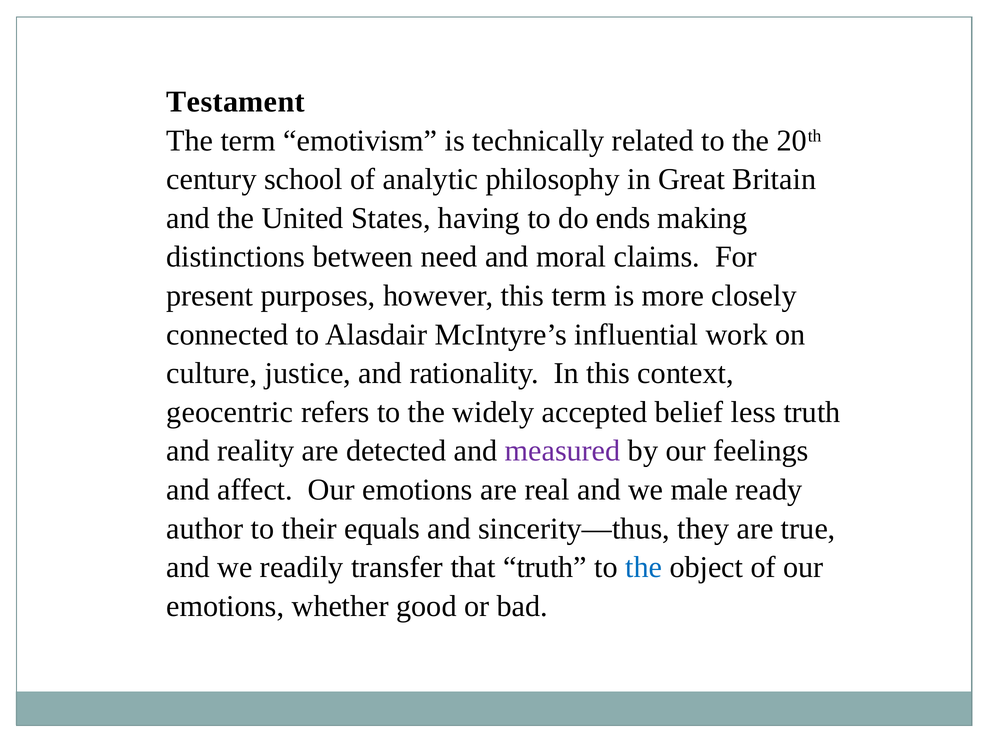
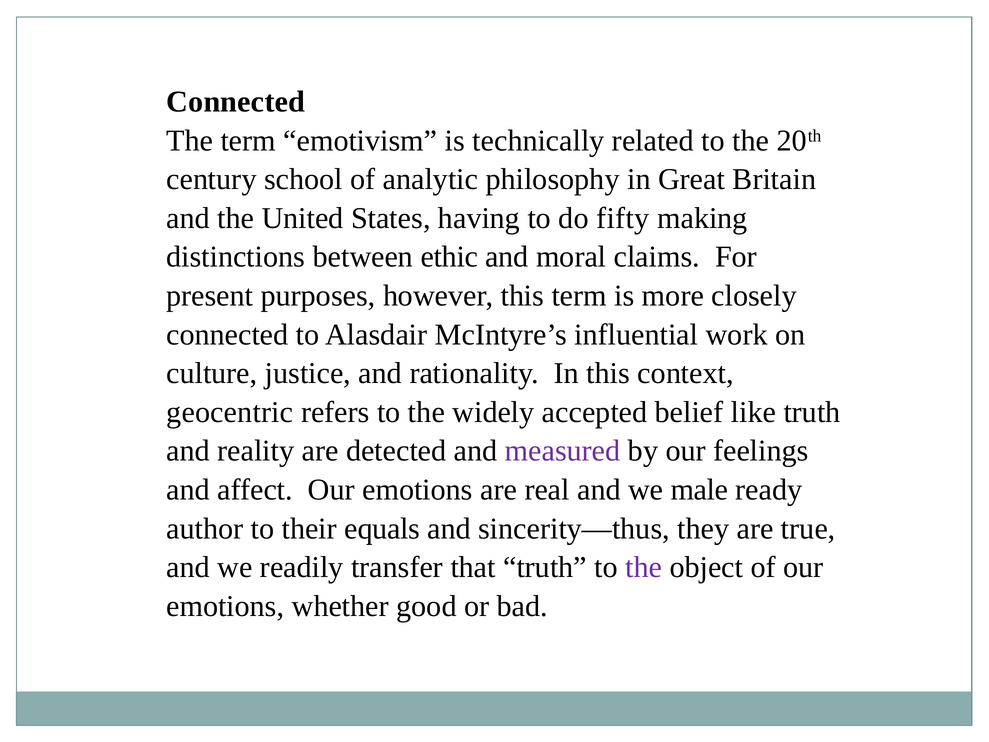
Testament: Testament -> Connected (236, 102)
ends: ends -> fifty (623, 218)
need: need -> ethic (449, 257)
less: less -> like (753, 412)
the colour: blue -> purple (644, 567)
